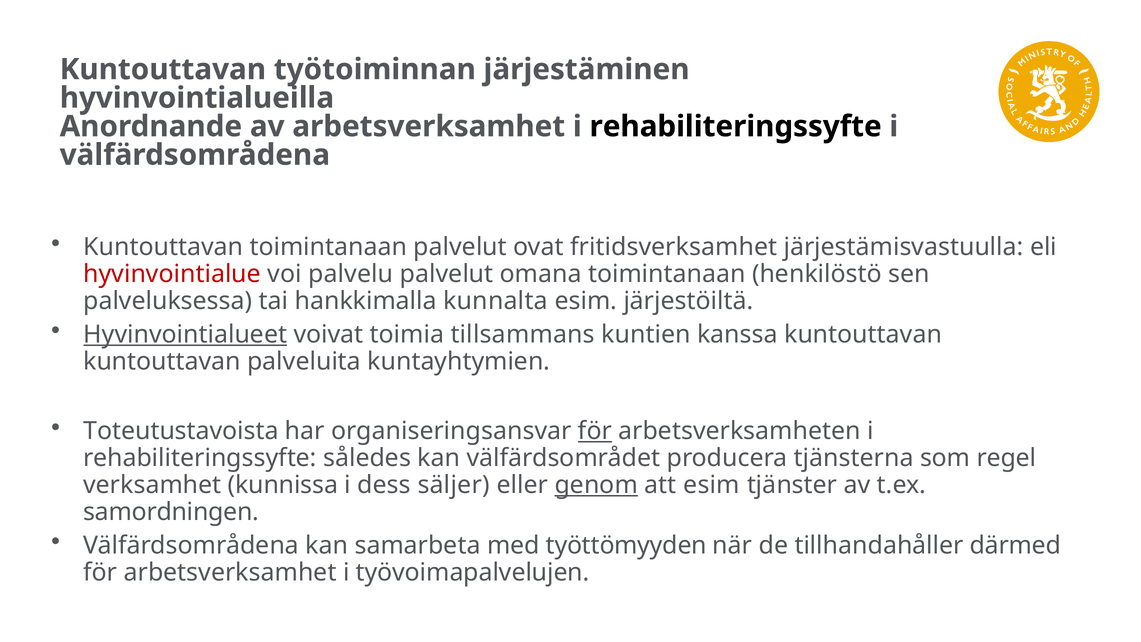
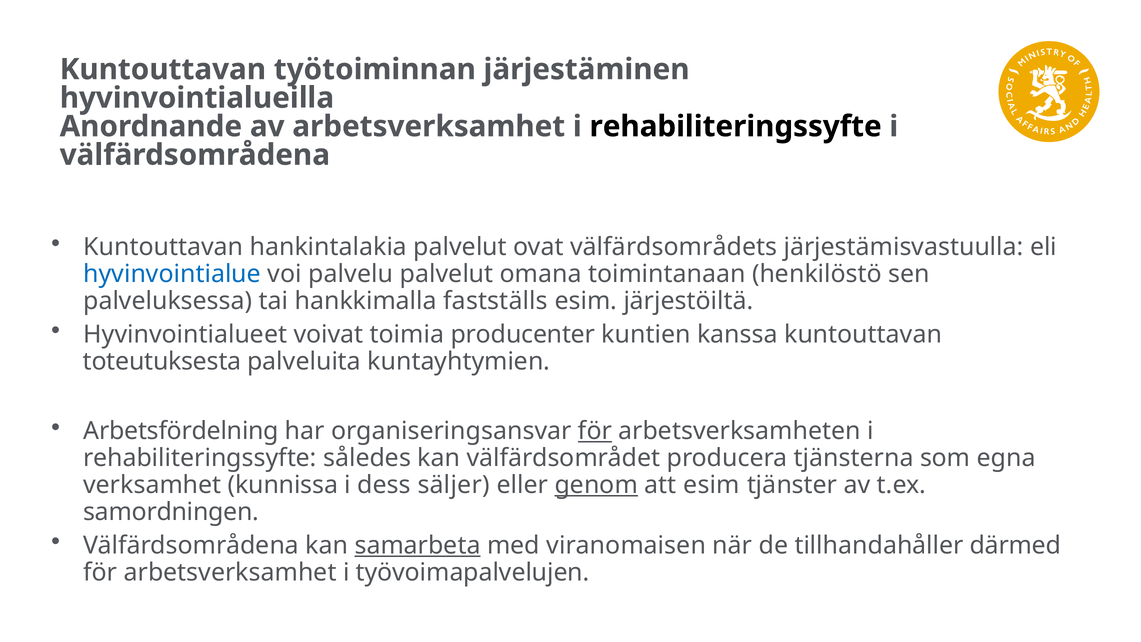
Kuntouttavan toimintanaan: toimintanaan -> hankintalakia (328, 247)
fritidsverksamhet: fritidsverksamhet -> välfärdsområdets (674, 247)
hyvinvointialue colour: red -> blue (172, 274)
kunnalta: kunnalta -> fastställs (496, 301)
Hyvinvointialueet underline: present -> none (185, 334)
tillsammans: tillsammans -> producenter (523, 334)
kuntouttavan: kuntouttavan -> toteutuksesta (162, 361)
Toteutustavoista: Toteutustavoista -> Arbetsfördelning (181, 431)
regel: regel -> egna (1006, 458)
samarbeta underline: none -> present (418, 545)
työttömyyden: työttömyyden -> viranomaisen (626, 545)
